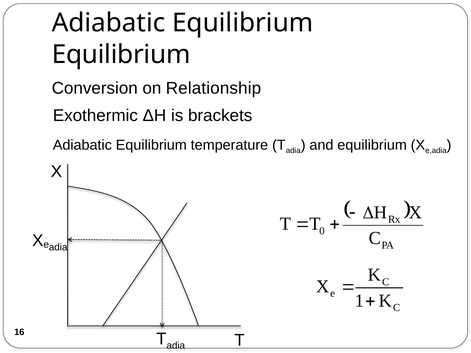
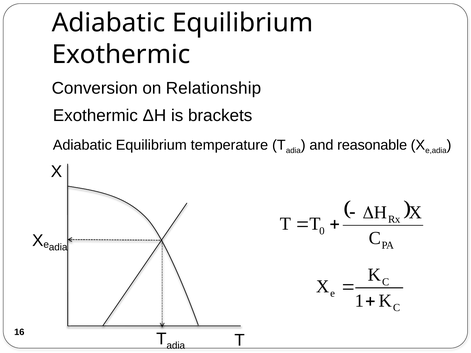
Equilibrium: Equilibrium -> Exothermic (121, 54)
and equilibrium: equilibrium -> reasonable (372, 145)
